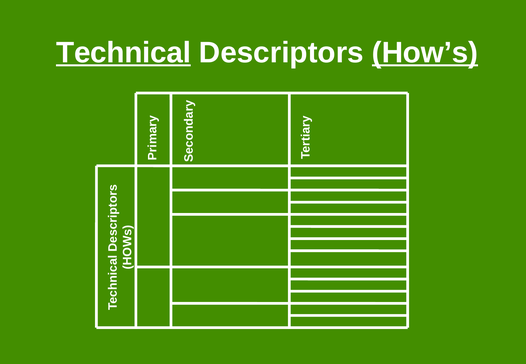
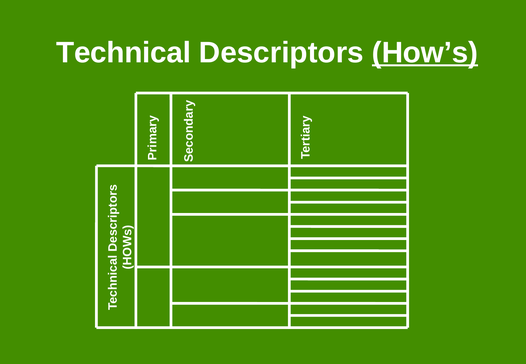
Technical underline: present -> none (124, 53)
